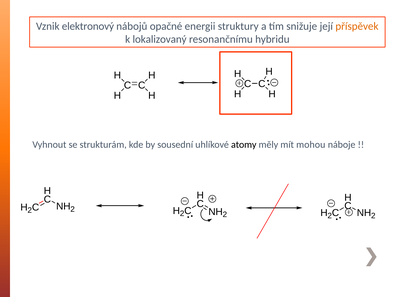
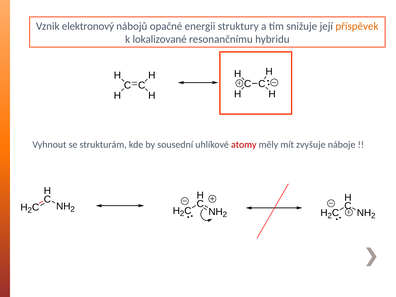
lokalizovaný: lokalizovaný -> lokalizované (160, 39)
atomy colour: black -> red (244, 145)
mohou: mohou -> zvyšuje (311, 145)
